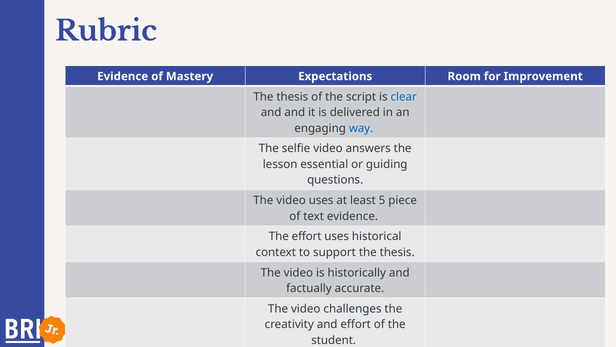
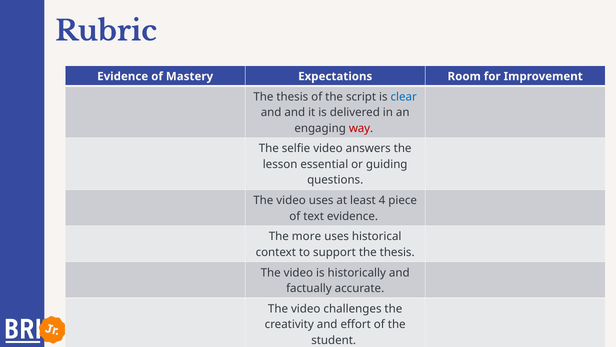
way colour: blue -> red (361, 128)
5: 5 -> 4 (382, 200)
The effort: effort -> more (307, 236)
